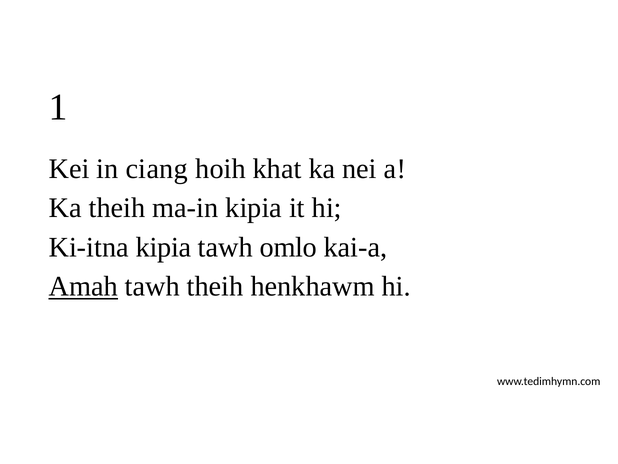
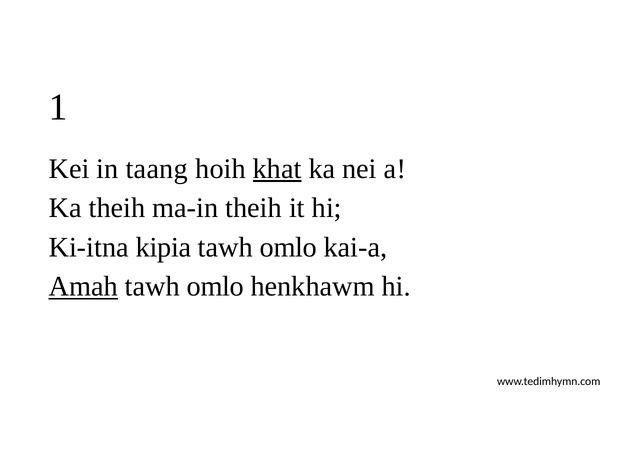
ciang: ciang -> taang (157, 169)
khat underline: none -> present (277, 169)
ma-in kipia: kipia -> theih (254, 208)
theih: theih -> omlo (215, 286)
